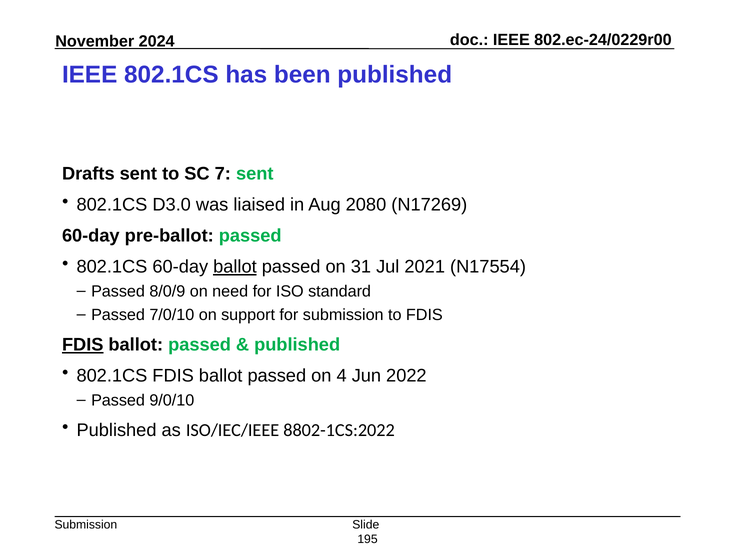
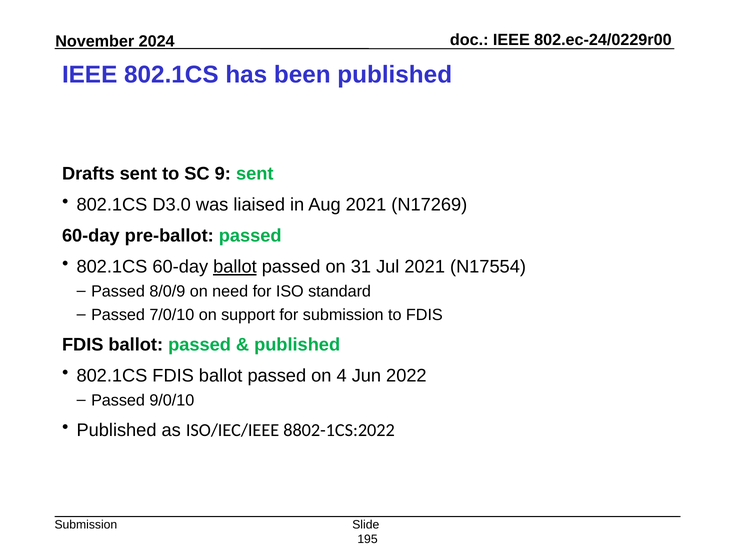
7: 7 -> 9 (223, 174)
Aug 2080: 2080 -> 2021 (366, 205)
FDIS underline: present -> none (83, 345)
